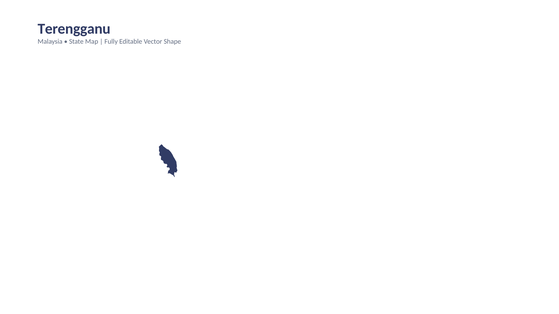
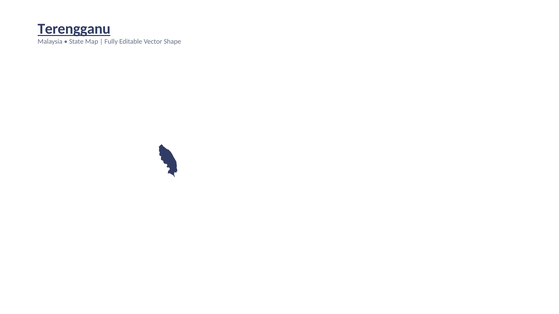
Terengganu underline: none -> present (74, 29)
